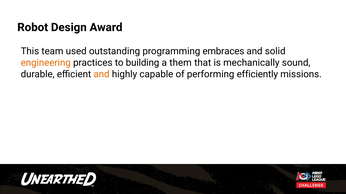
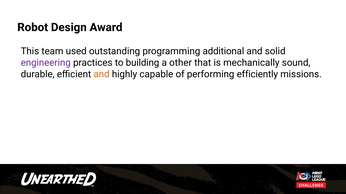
embraces: embraces -> additional (223, 51)
engineering colour: orange -> purple (46, 63)
them: them -> other (181, 63)
